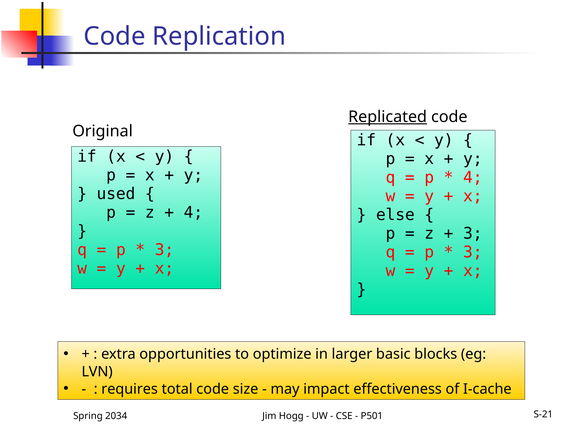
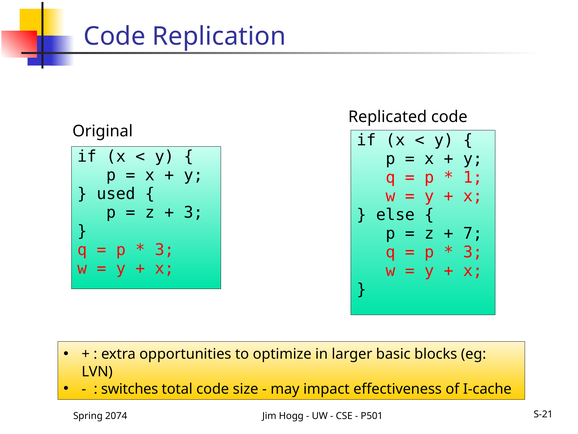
Replicated underline: present -> none (388, 117)
4: 4 -> 1 (473, 177)
4: 4 -> 3 (193, 212)
3: 3 -> 7 (473, 233)
requires: requires -> switches (130, 388)
2034: 2034 -> 2074 (116, 416)
